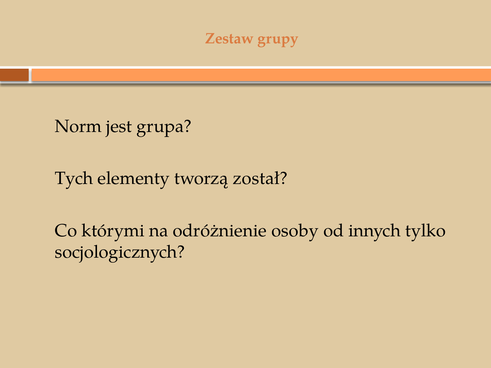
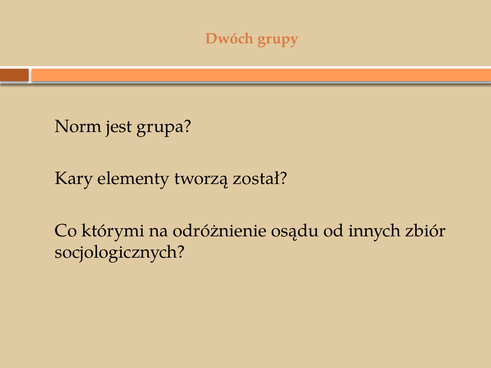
Zestaw: Zestaw -> Dwóch (229, 39)
Tych: Tych -> Kary (74, 179)
osoby: osoby -> osądu (295, 231)
tylko: tylko -> zbiór (426, 231)
